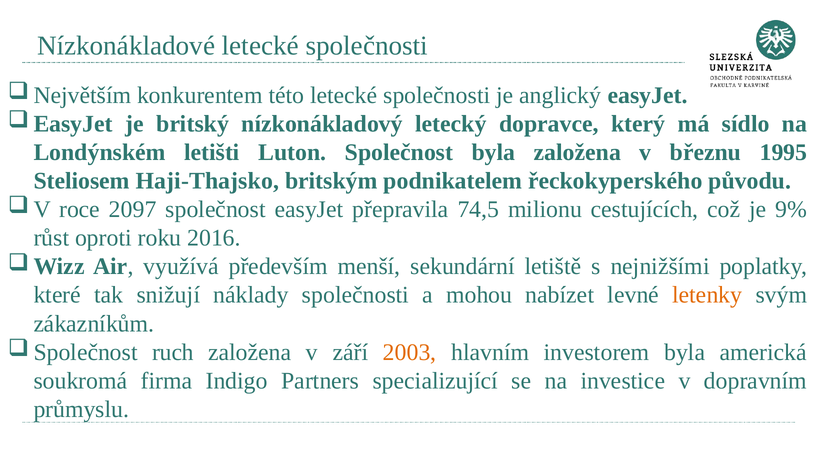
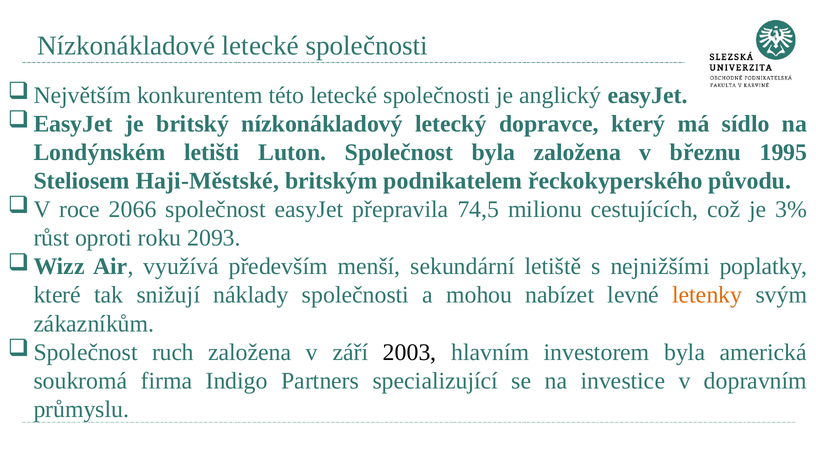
Haji-Thajsko: Haji-Thajsko -> Haji-Městské (207, 181)
2097: 2097 -> 2066 (133, 209)
9%: 9% -> 3% (791, 209)
2016: 2016 -> 2093 (214, 238)
2003 colour: orange -> black (410, 352)
